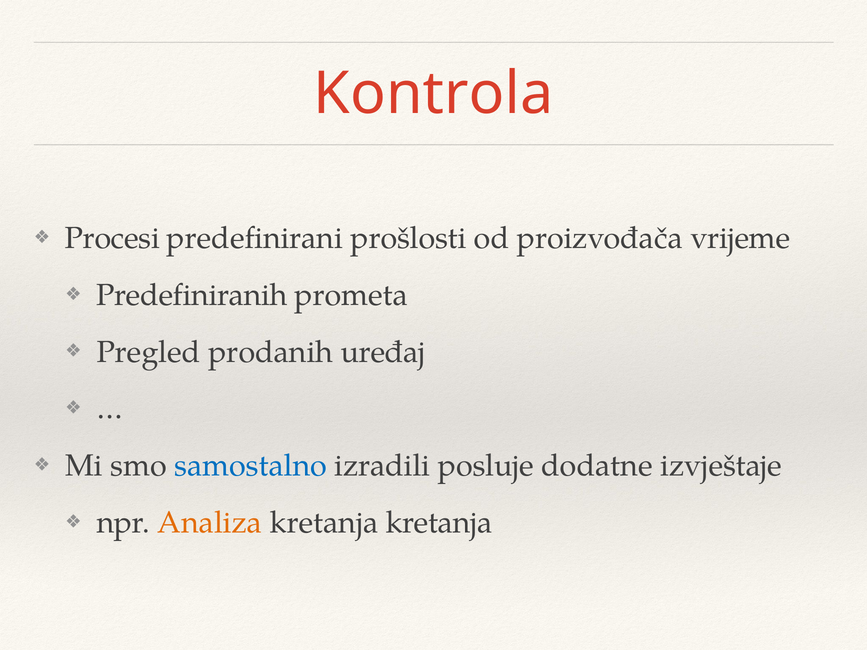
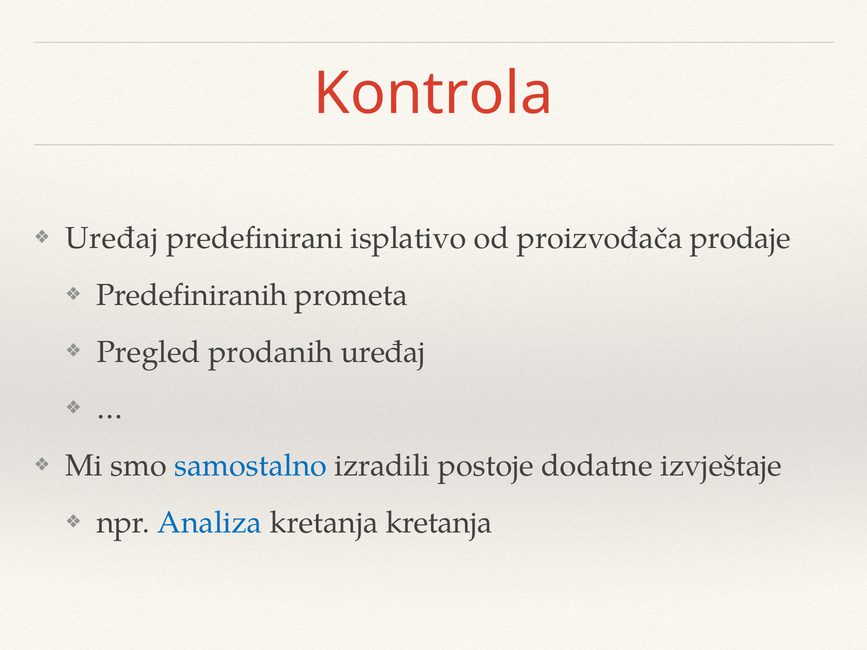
Procesi: Procesi -> Uređaj (112, 238)
prošlosti: prošlosti -> isplativo (408, 238)
vrijeme: vrijeme -> prodaje (740, 238)
posluje: posluje -> postoje (486, 466)
Analiza colour: orange -> blue (210, 523)
